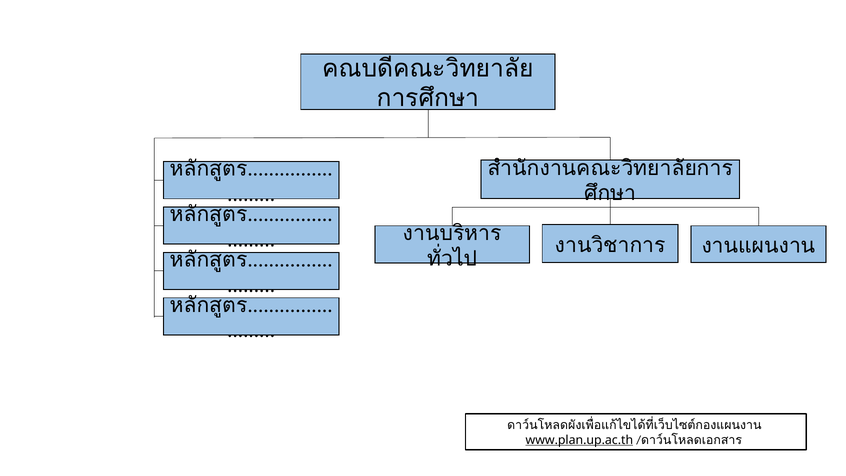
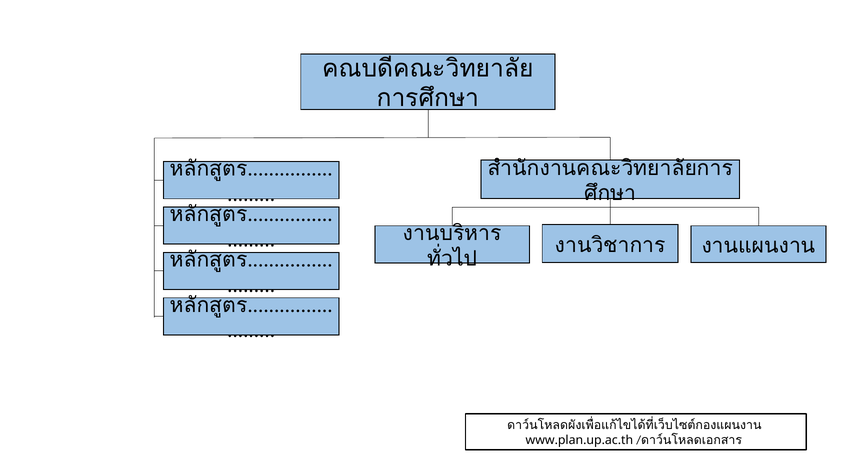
www.plan.up.ac.th underline: present -> none (579, 440)
